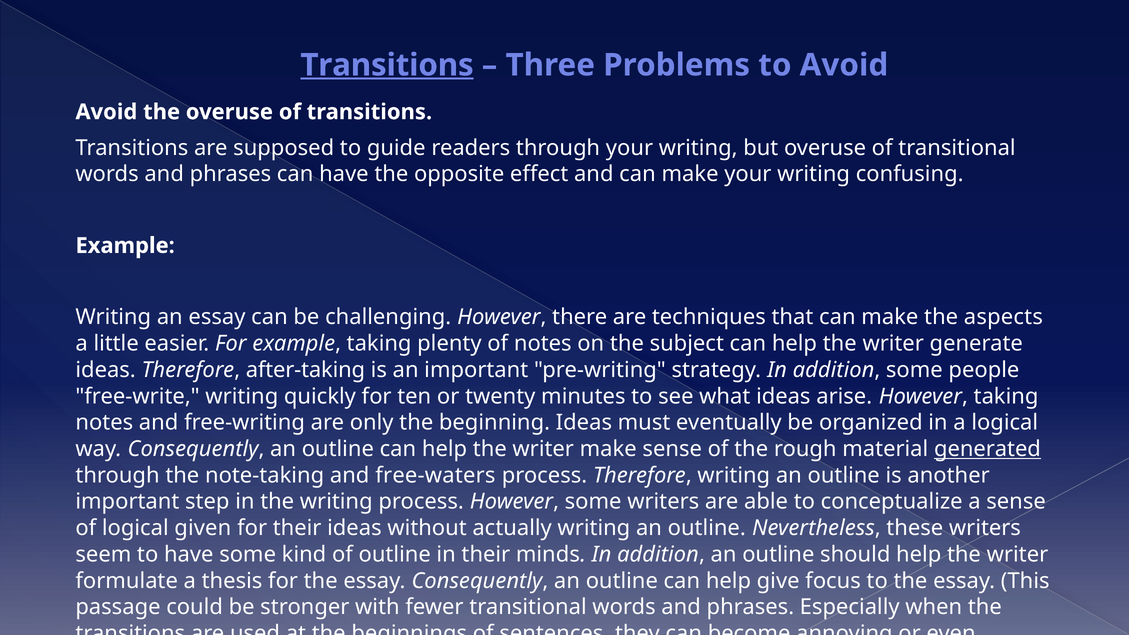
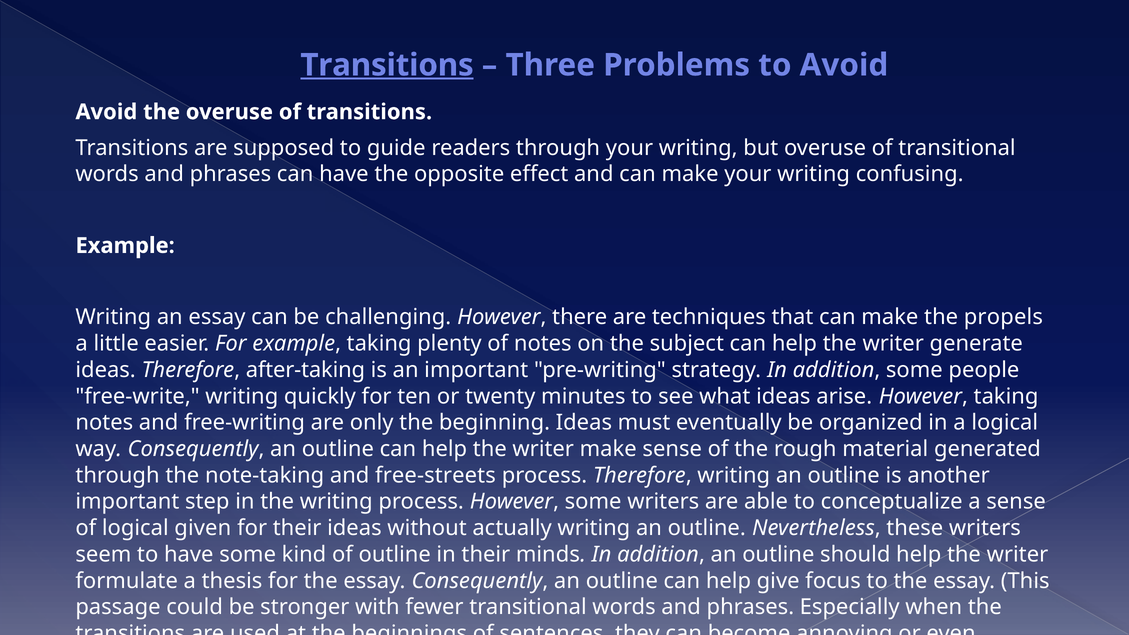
aspects: aspects -> propels (1003, 317)
generated underline: present -> none (987, 449)
free-waters: free-waters -> free-streets (435, 475)
